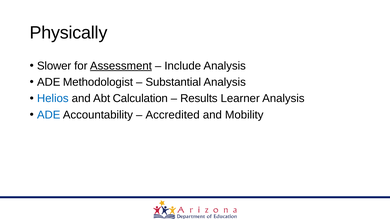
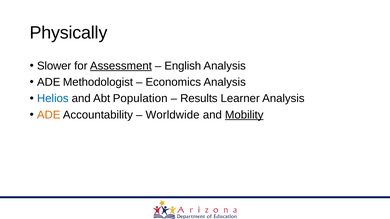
Include: Include -> English (183, 66)
Substantial: Substantial -> Economics (173, 82)
Calculation: Calculation -> Population (140, 99)
ADE colour: blue -> orange (49, 115)
Accredited: Accredited -> Worldwide (173, 115)
Mobility underline: none -> present (244, 115)
